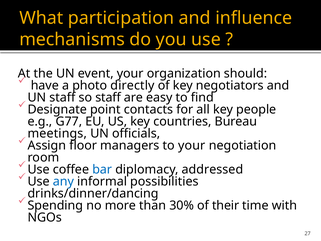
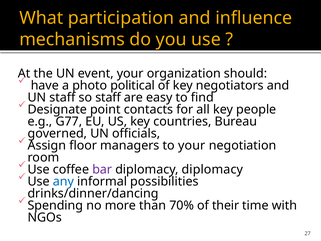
directly: directly -> political (133, 85)
meetings: meetings -> governed (57, 133)
bar colour: blue -> purple (102, 169)
diplomacy addressed: addressed -> diplomacy (212, 169)
30%: 30% -> 70% (182, 205)
